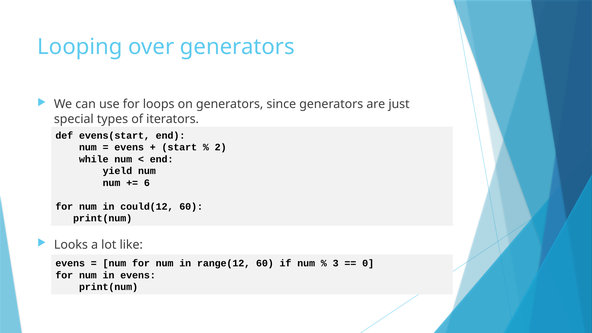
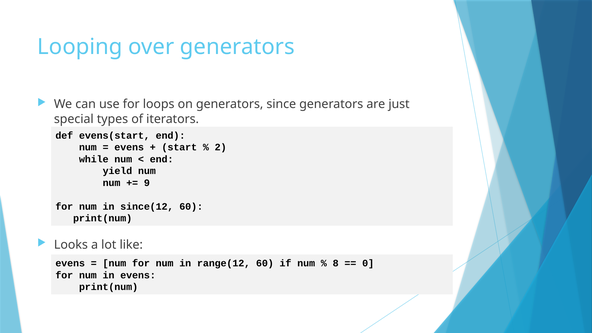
6: 6 -> 9 (147, 183)
could(12: could(12 -> since(12 (147, 206)
3: 3 -> 8 (336, 263)
